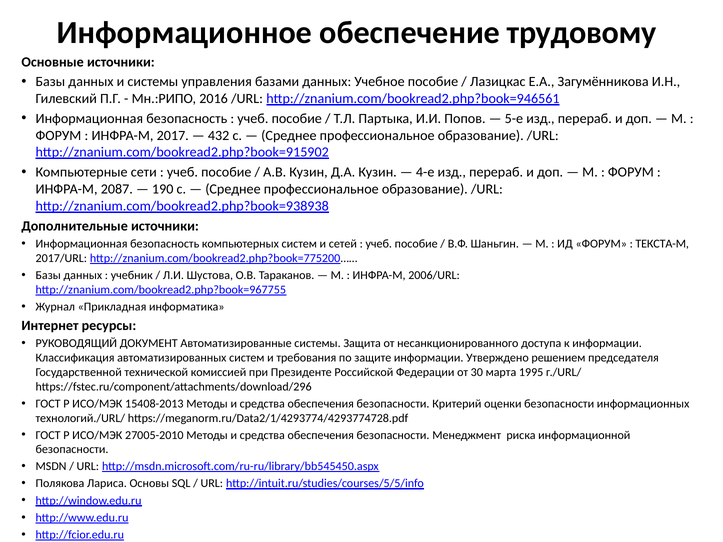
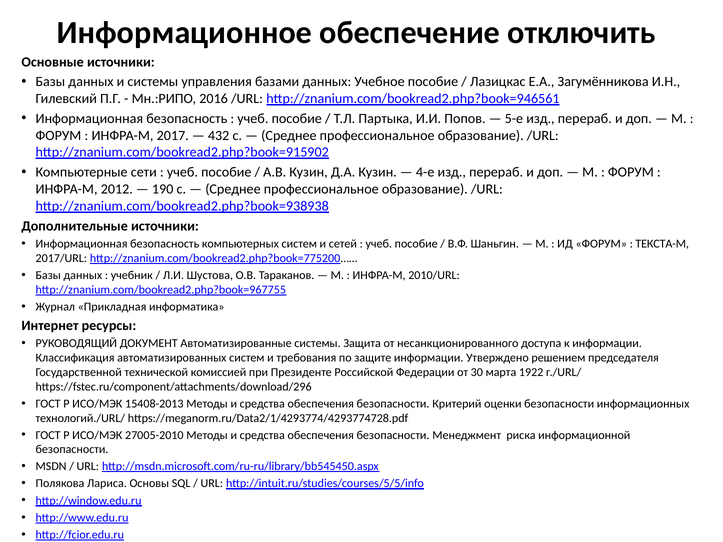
трудовому: трудовому -> отключить (582, 32)
2087: 2087 -> 2012 (117, 189)
2006/URL: 2006/URL -> 2010/URL (434, 275)
1995: 1995 -> 1922 (531, 373)
